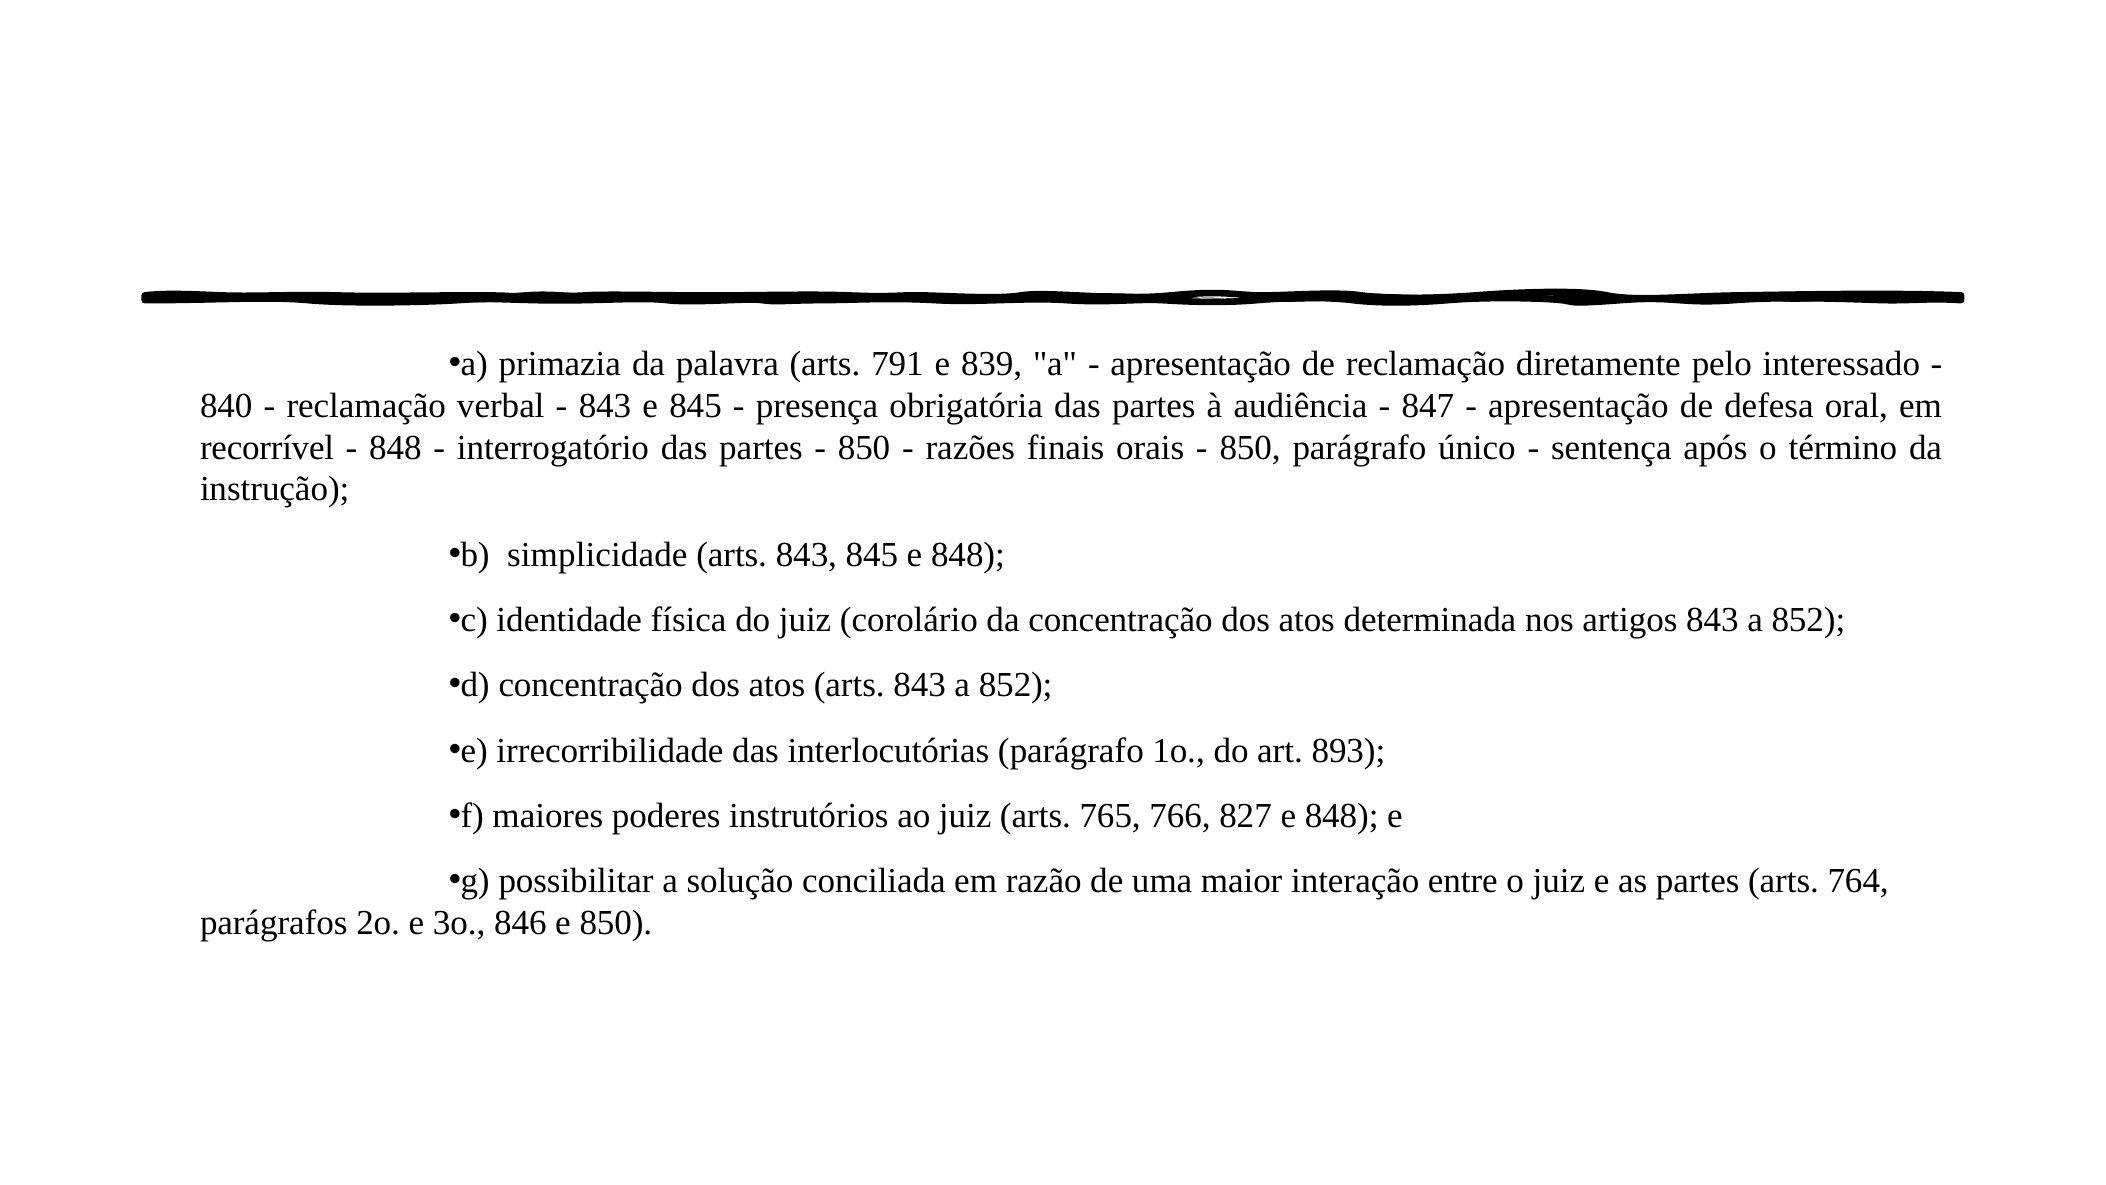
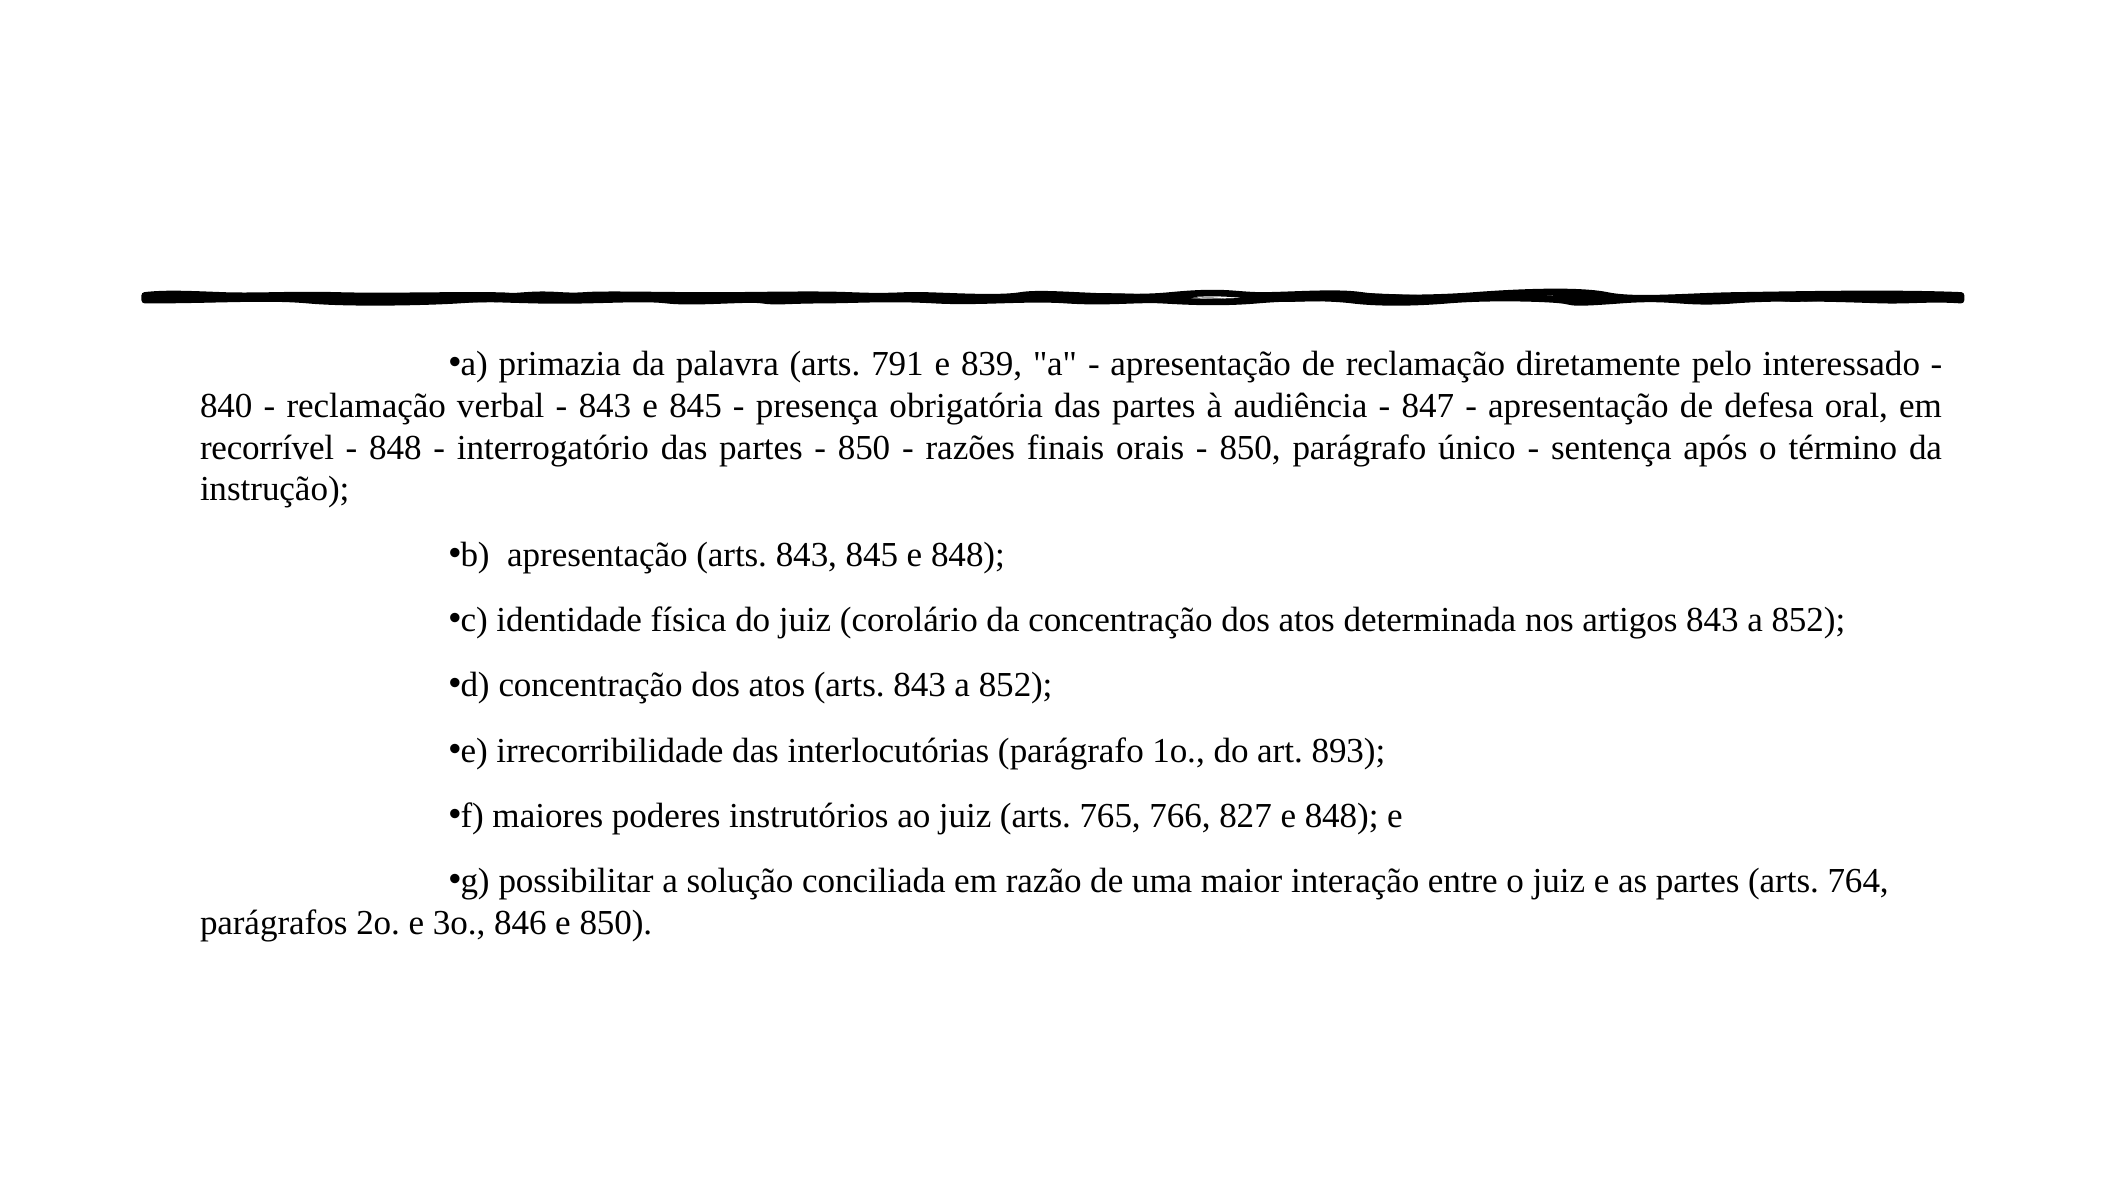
b simplicidade: simplicidade -> apresentação (597, 554)
